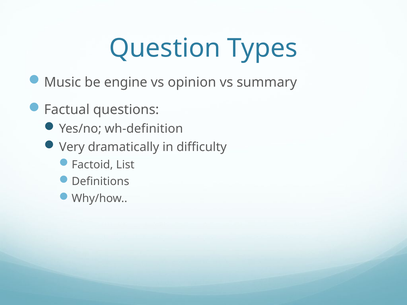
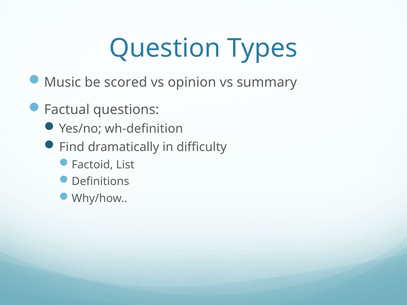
engine: engine -> scored (126, 82)
Very: Very -> Find (72, 147)
